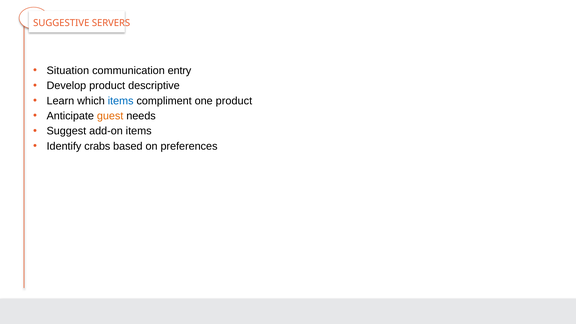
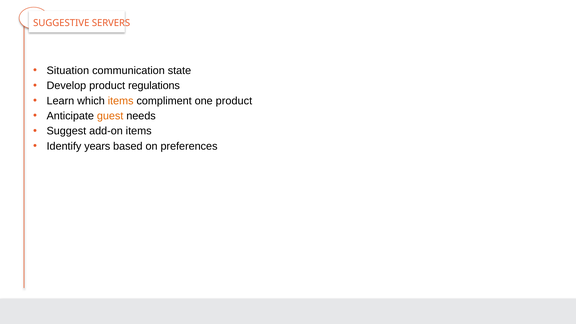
entry: entry -> state (179, 71)
descriptive: descriptive -> regulations (154, 86)
items colour: blue -> orange (121, 101)
crabs: crabs -> years (97, 146)
